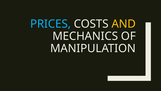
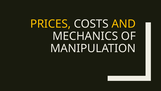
PRICES colour: light blue -> yellow (50, 24)
